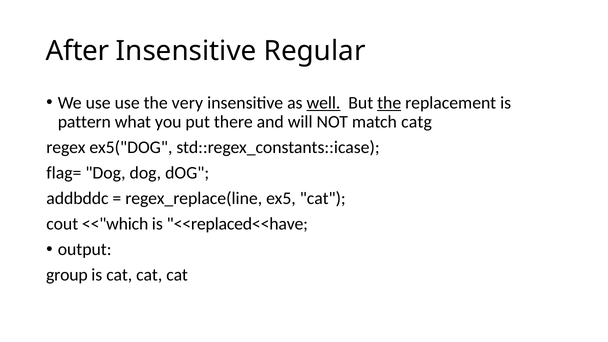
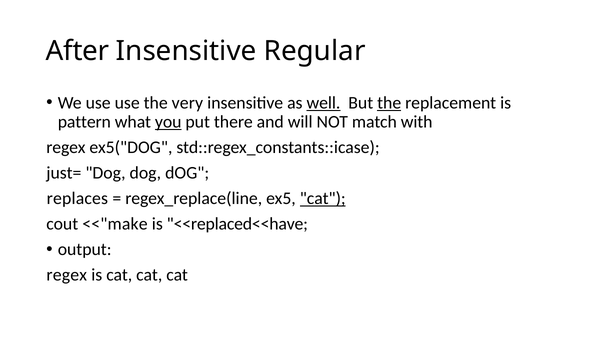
you underline: none -> present (168, 122)
catg: catg -> with (417, 122)
flag=: flag= -> just= (64, 173)
addbddc: addbddc -> replaces (77, 198)
cat underline: none -> present (323, 198)
<<"which: <<"which -> <<"make (115, 224)
group: group -> regex (67, 275)
